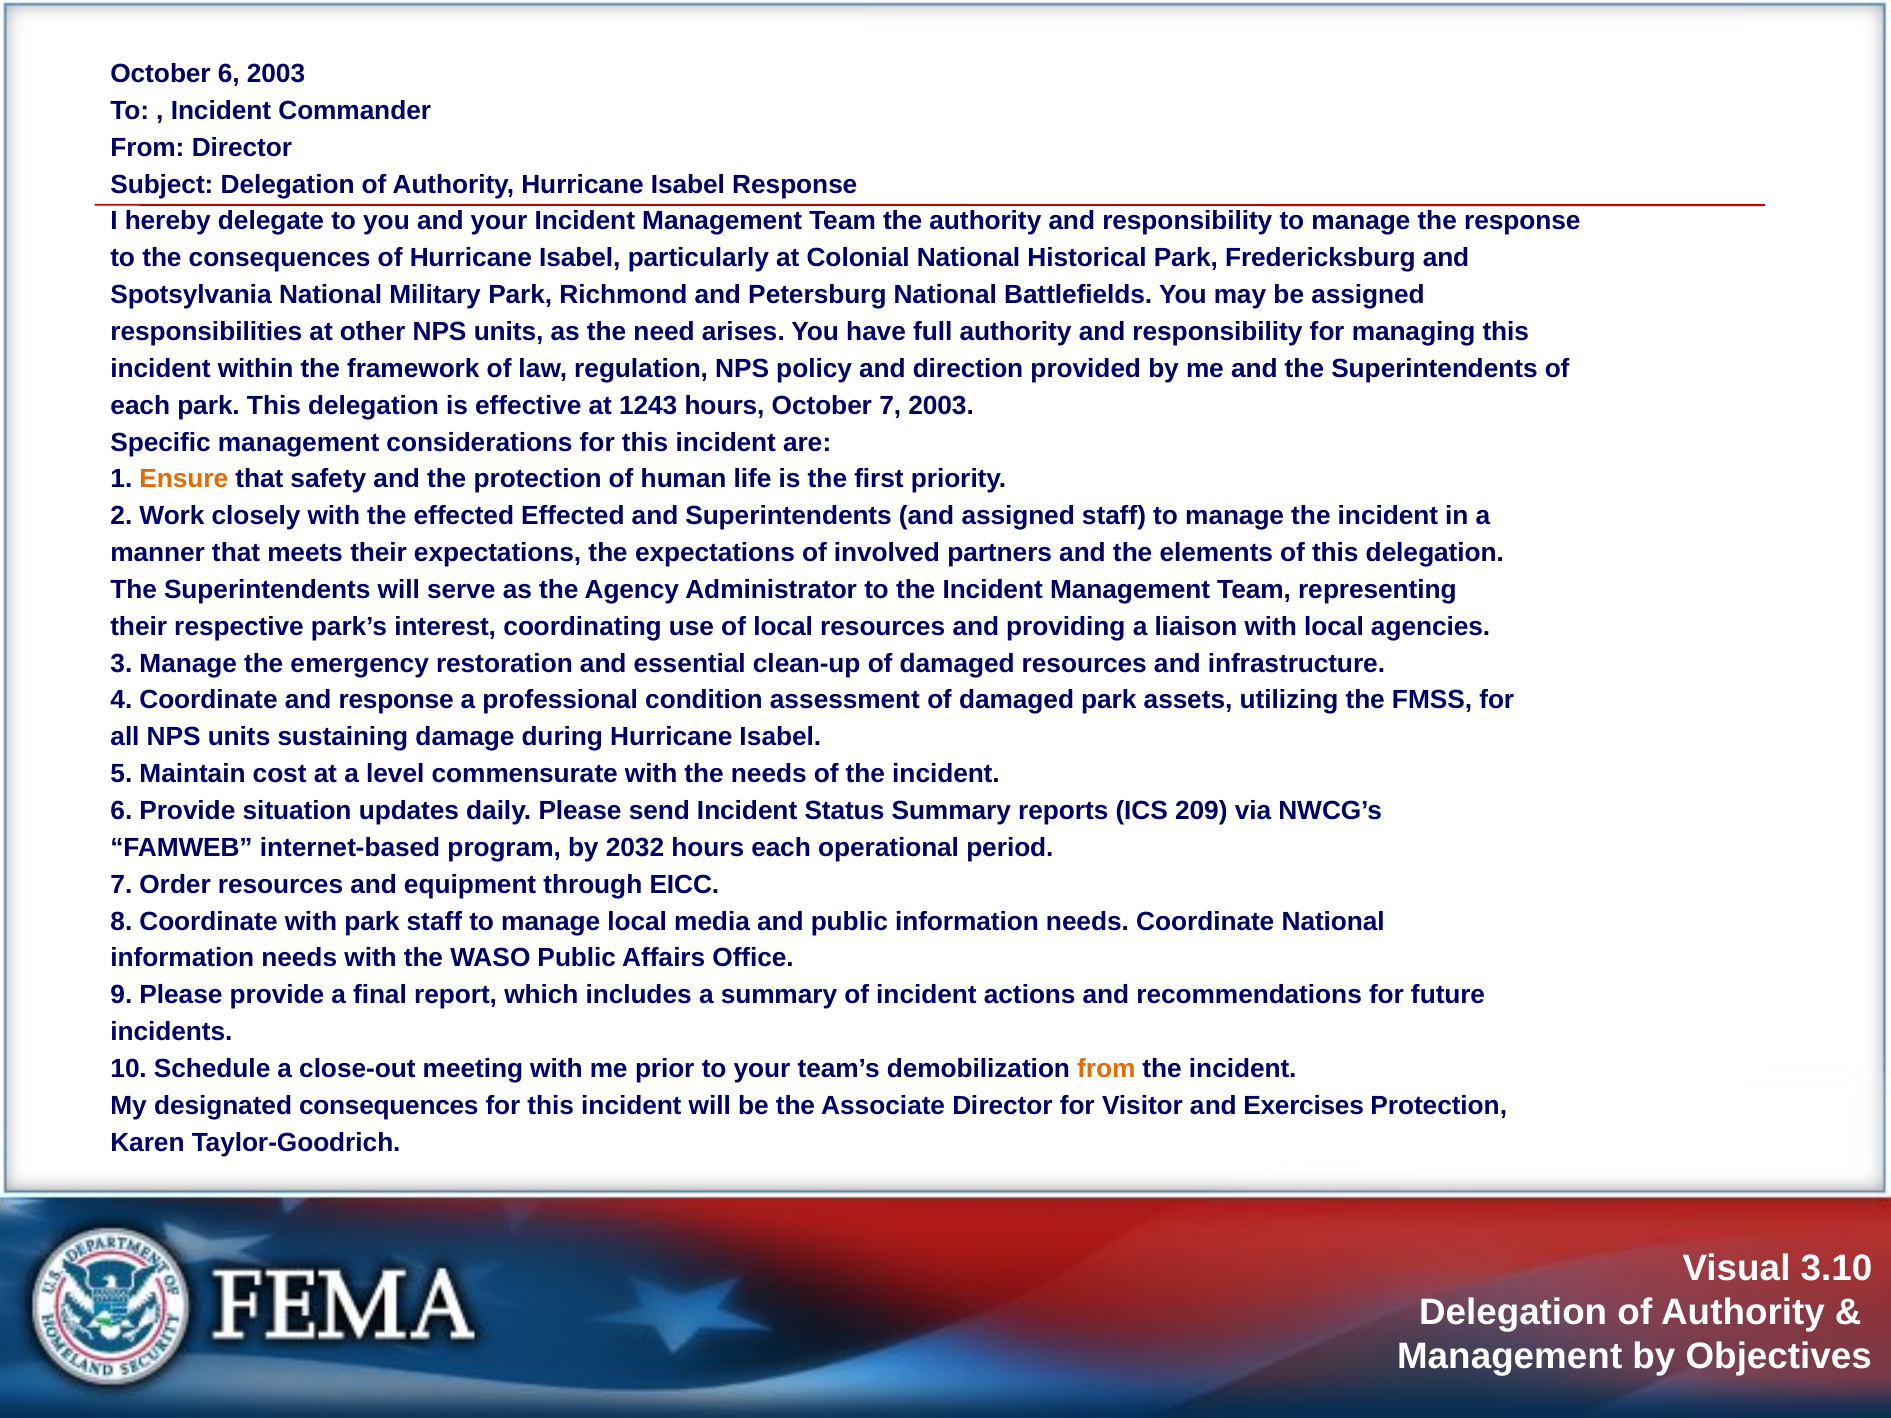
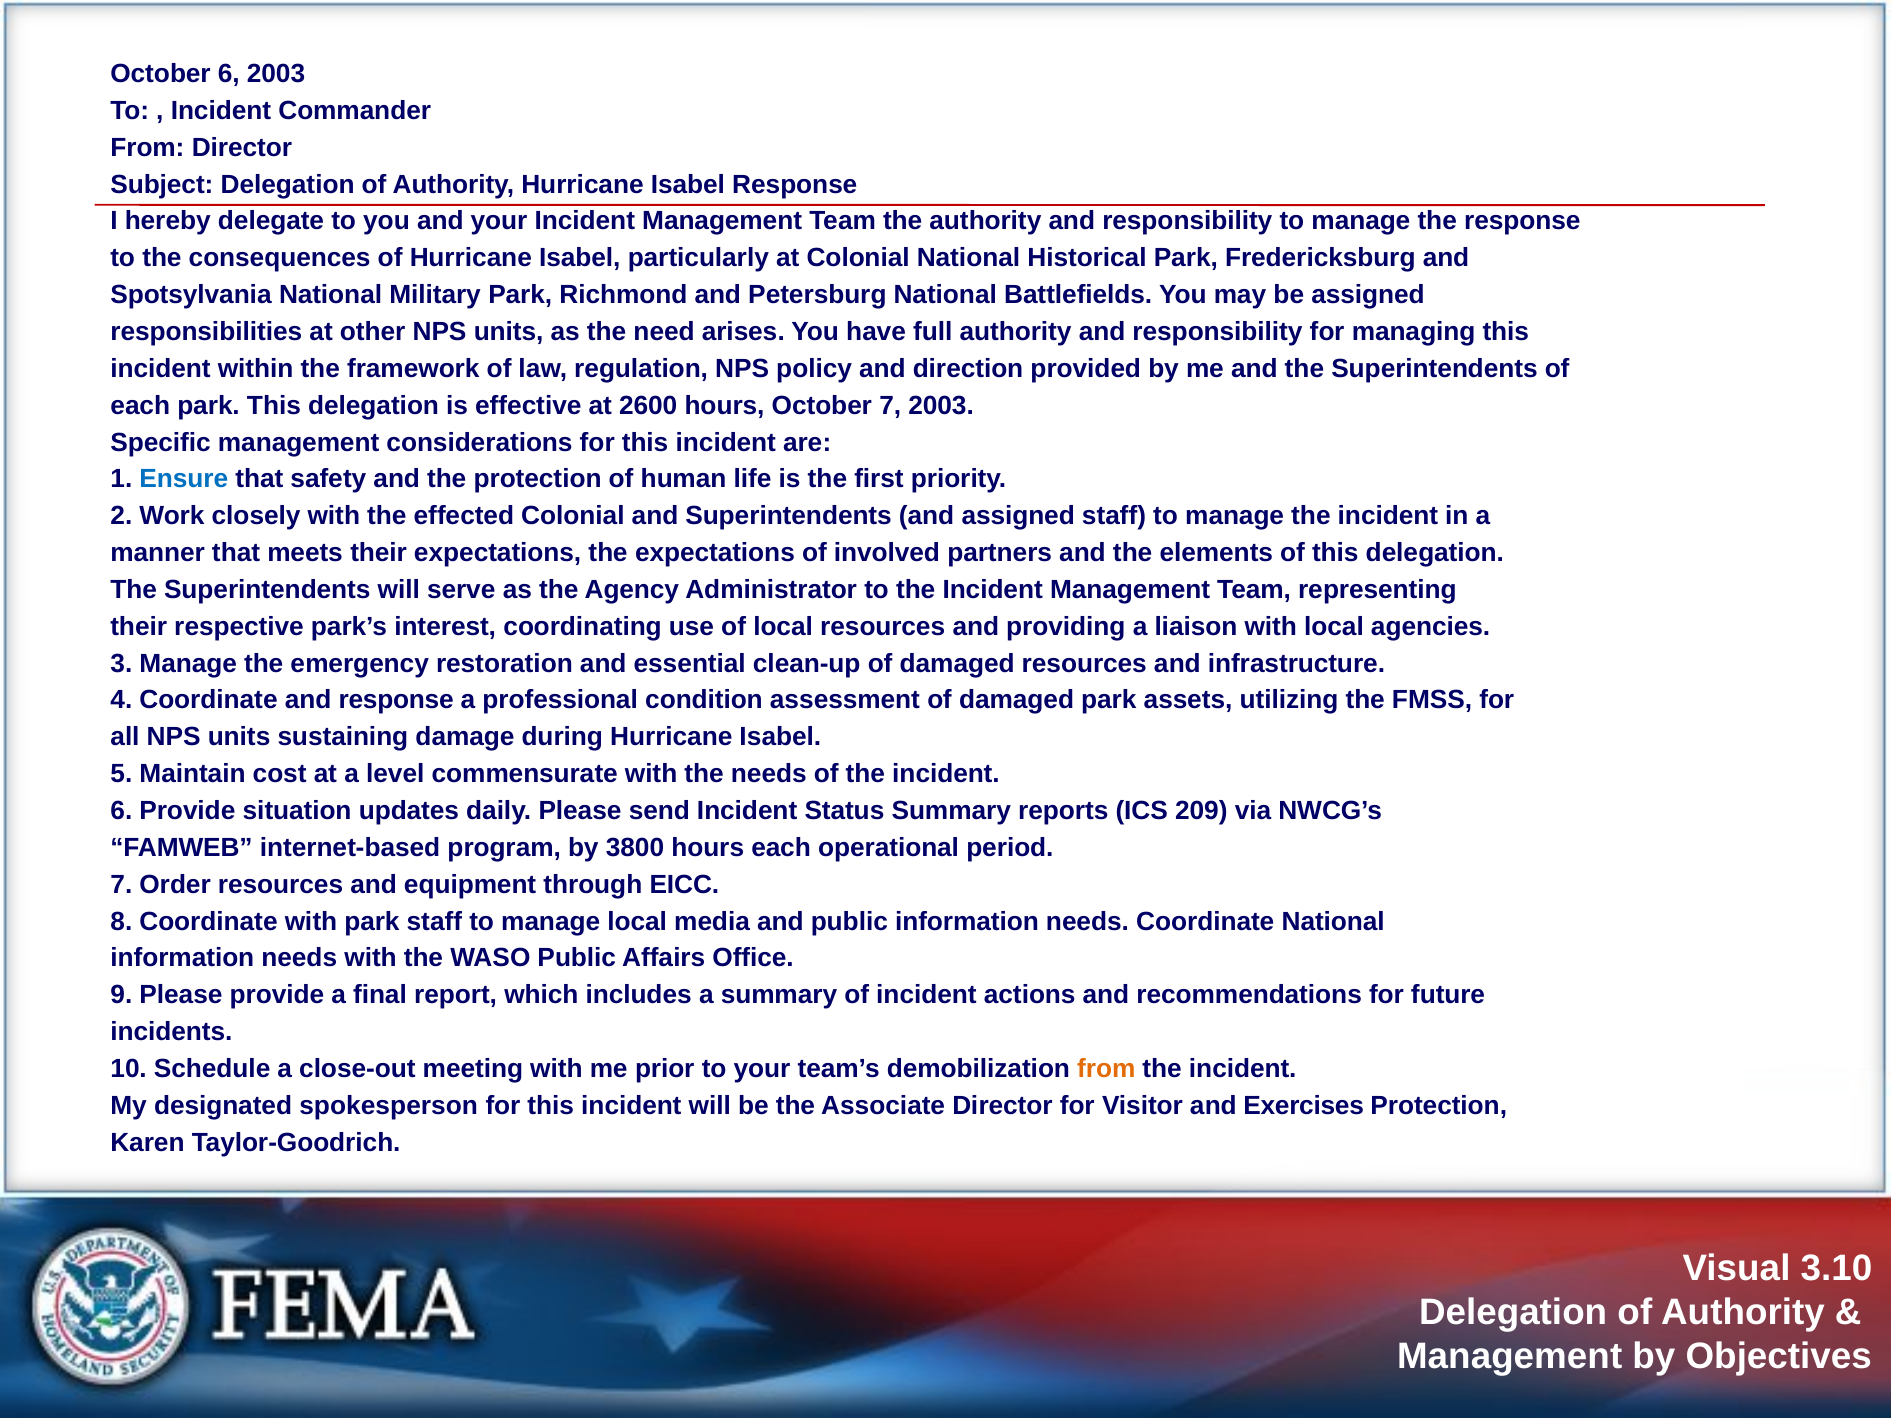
1243: 1243 -> 2600 (648, 406)
Ensure colour: orange -> blue (184, 479)
effected Effected: Effected -> Colonial (573, 516)
2032: 2032 -> 3800 (635, 848)
designated consequences: consequences -> spokesperson (389, 1106)
